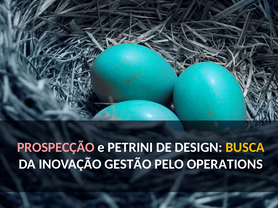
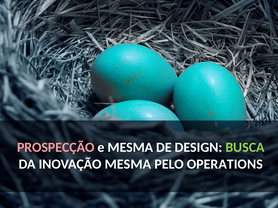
e PETRINI: PETRINI -> MESMA (130, 148)
BUSCA colour: yellow -> light green (245, 148)
INOVAÇÃO GESTÃO: GESTÃO -> MESMA (128, 164)
